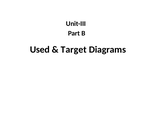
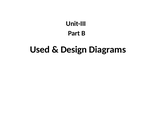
Target: Target -> Design (74, 50)
